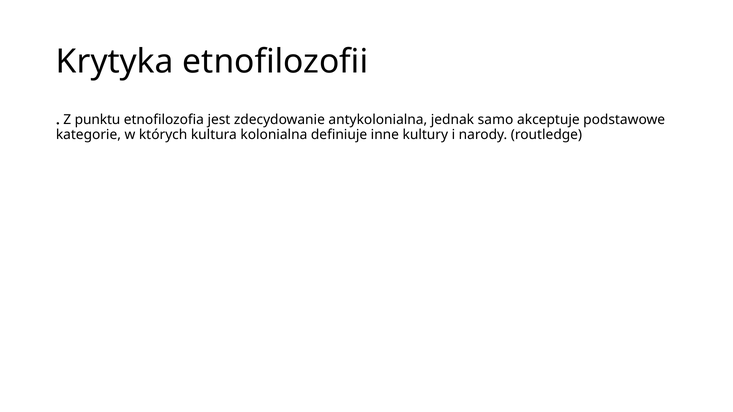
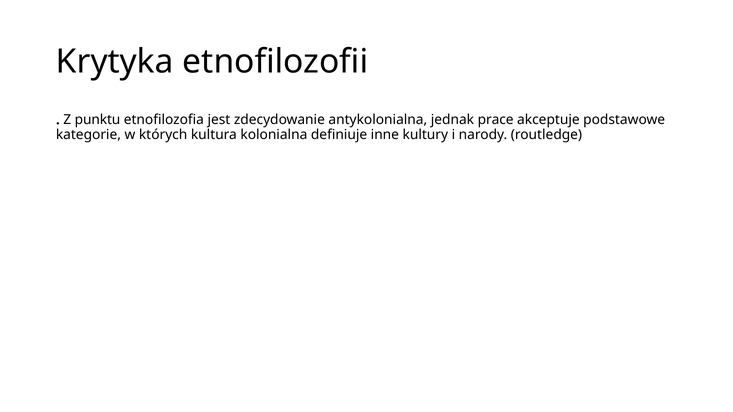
samo: samo -> prace (496, 120)
